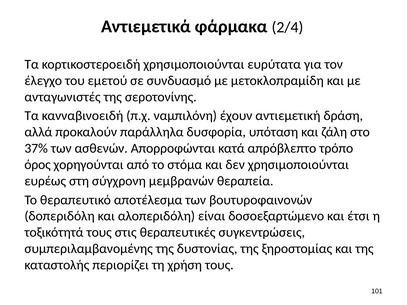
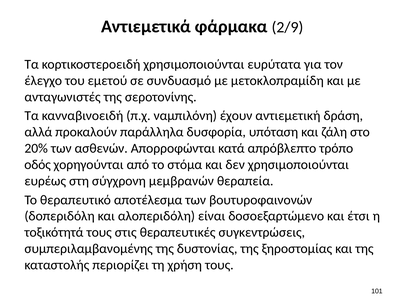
2/4: 2/4 -> 2/9 (287, 27)
37%: 37% -> 20% (36, 148)
όρος: όρος -> οδός (38, 165)
